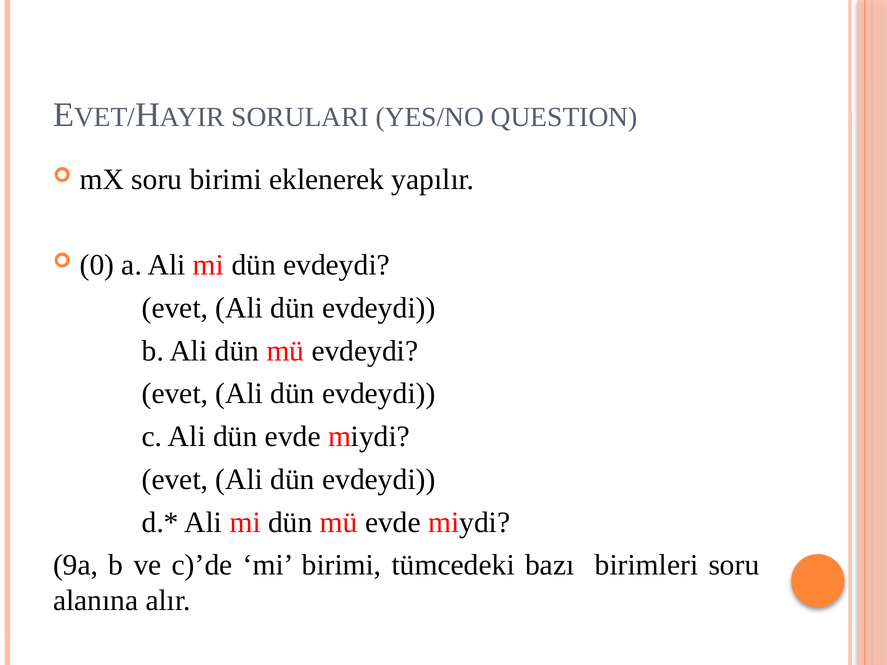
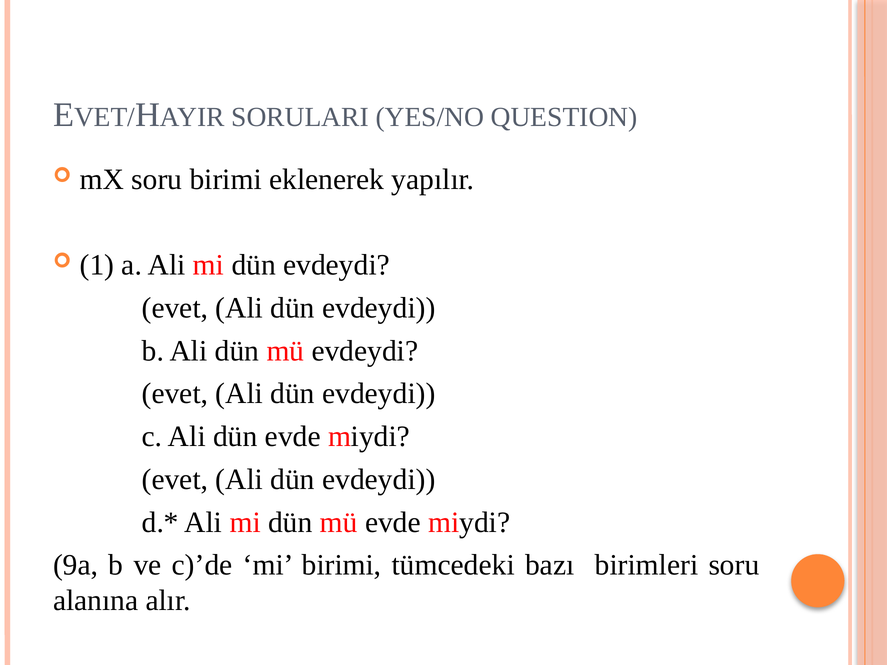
0: 0 -> 1 (97, 265)
